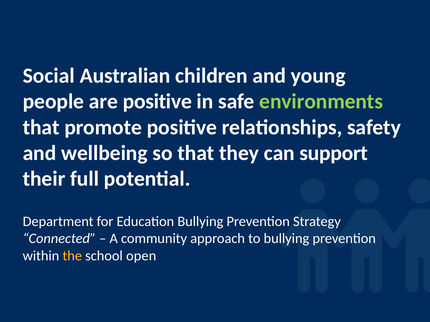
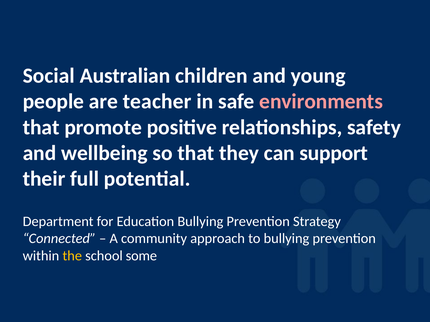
are positive: positive -> teacher (157, 102)
environments colour: light green -> pink (321, 102)
open: open -> some (141, 256)
